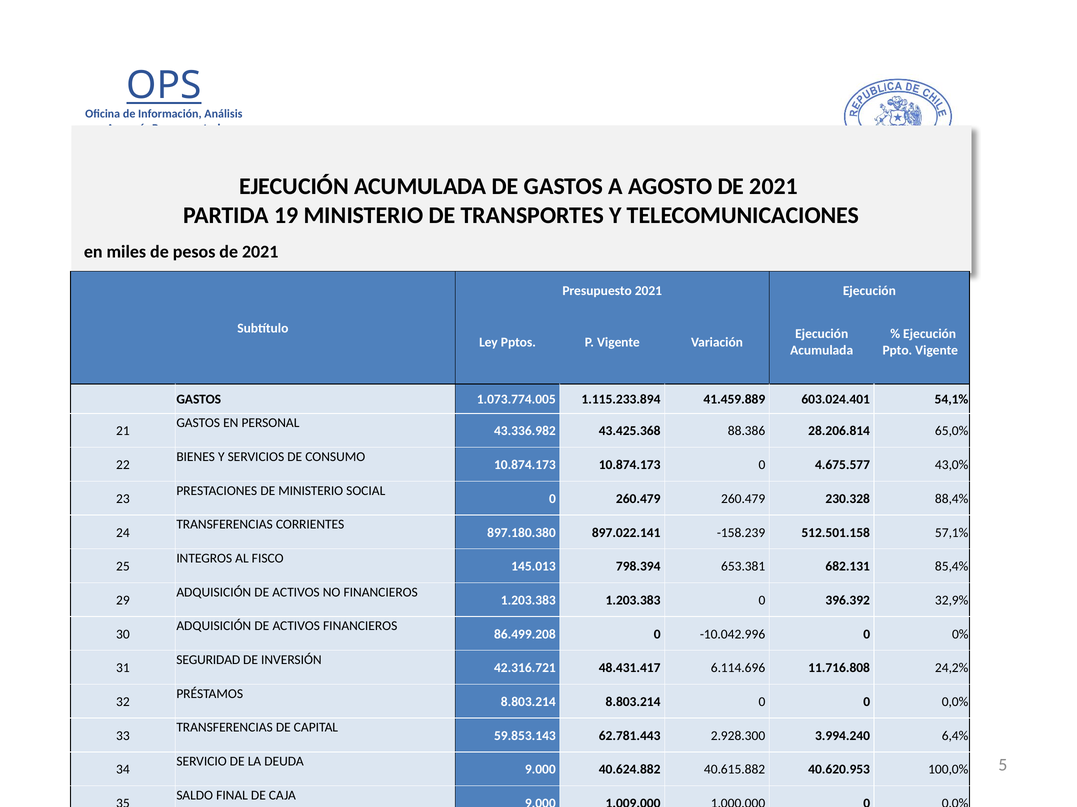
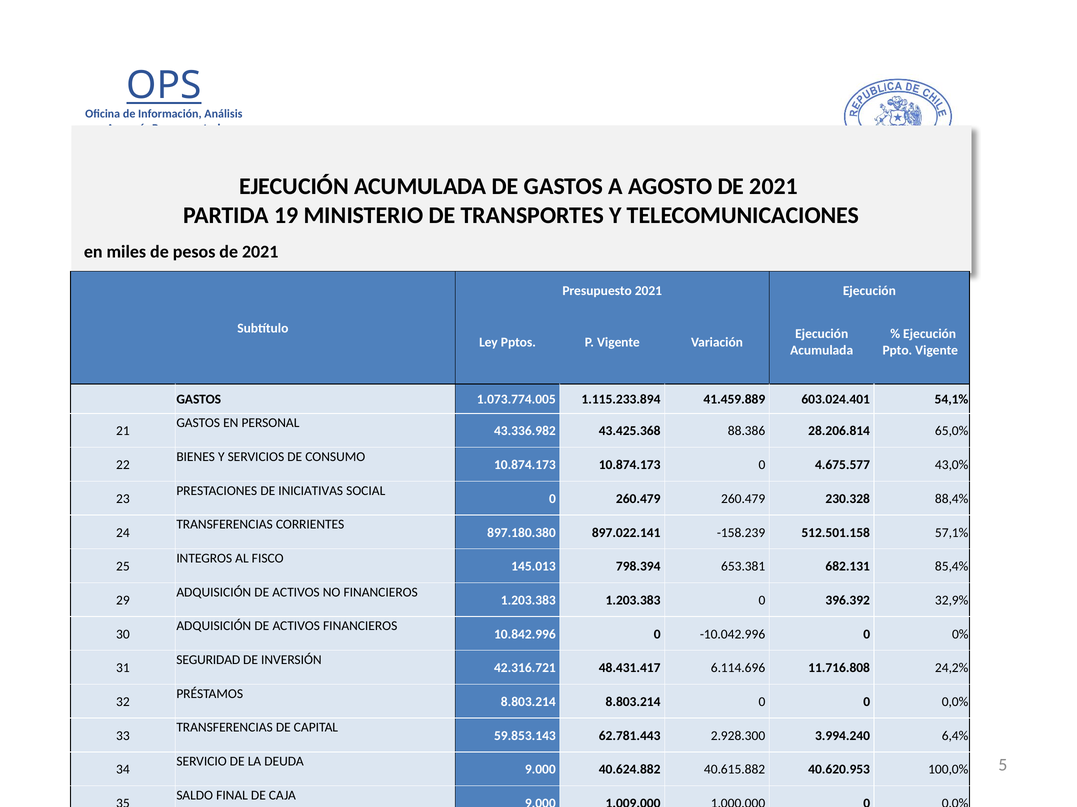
DE MINISTERIO: MINISTERIO -> INICIATIVAS (311, 491)
86.499.208: 86.499.208 -> 10.842.996 (525, 635)
